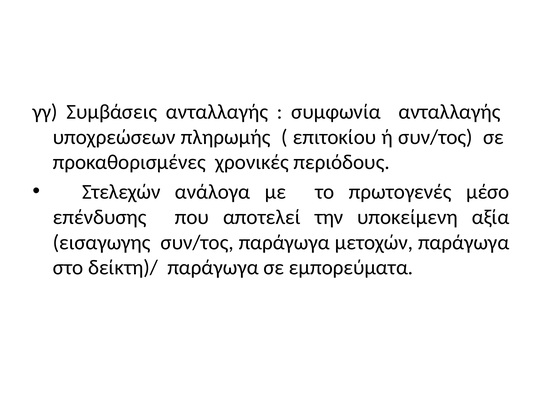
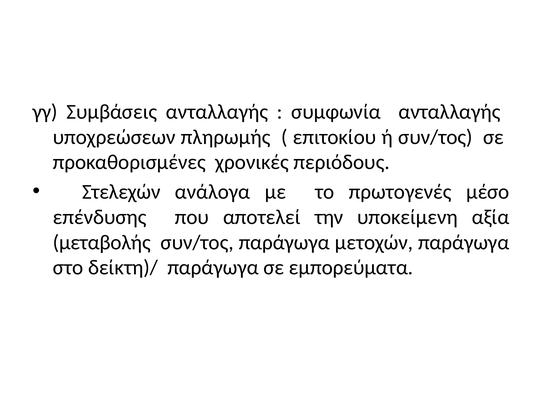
εισαγωγης: εισαγωγης -> μεταβολής (102, 242)
